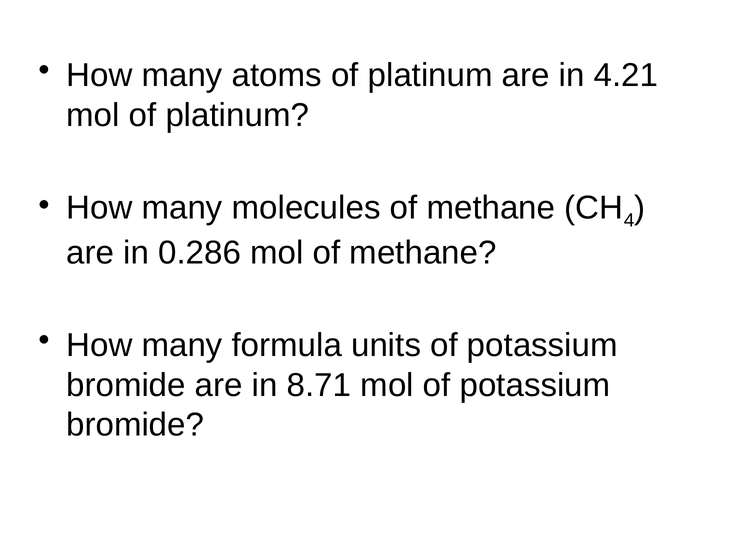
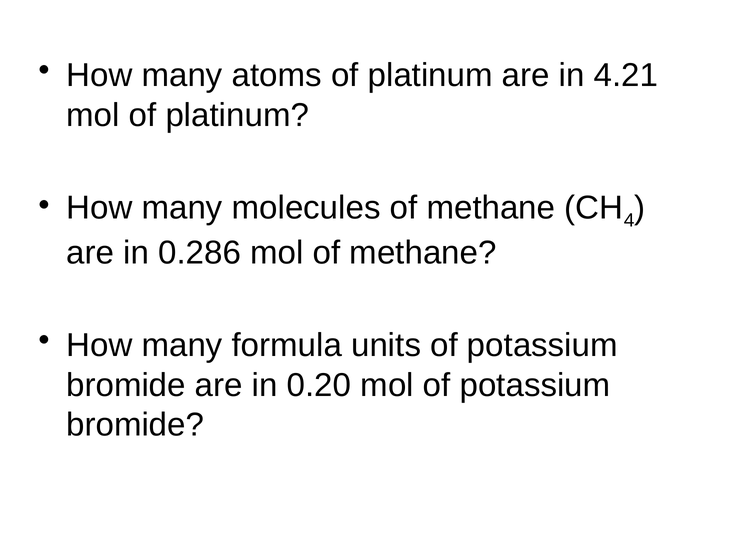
8.71: 8.71 -> 0.20 (319, 385)
